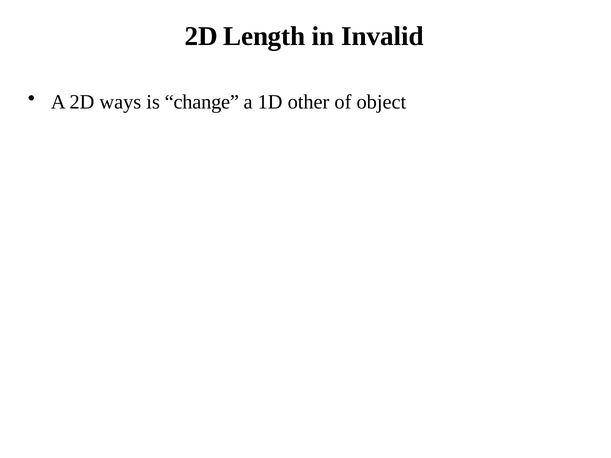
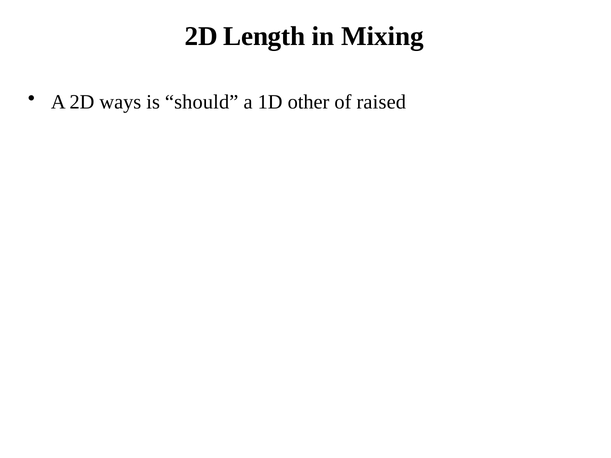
Invalid: Invalid -> Mixing (383, 36)
change: change -> should (202, 102)
object: object -> raised (381, 102)
